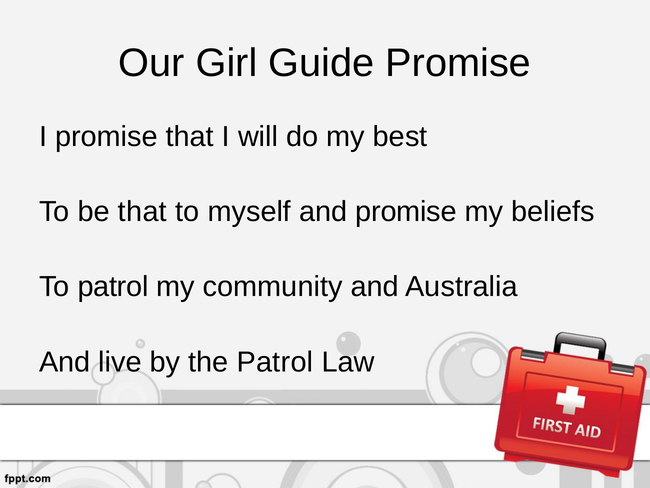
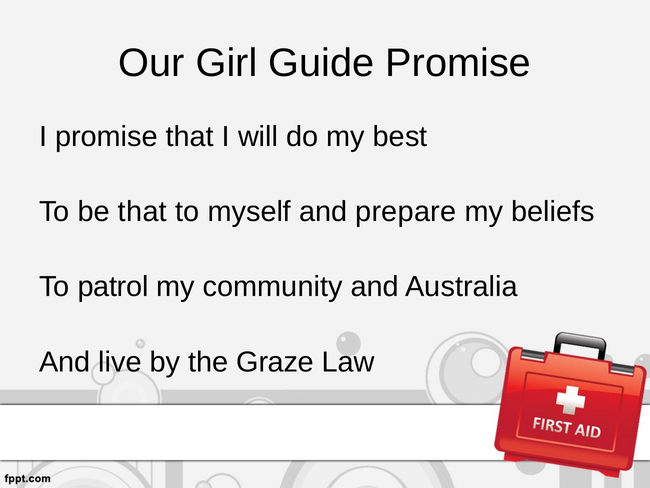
and promise: promise -> prepare (406, 211)
the Patrol: Patrol -> Graze (275, 362)
